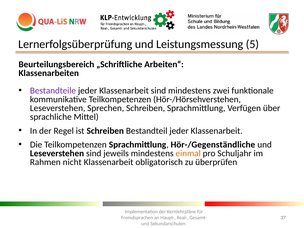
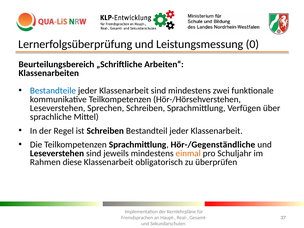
5: 5 -> 0 (252, 44)
Bestandteile colour: purple -> blue (53, 91)
nicht: nicht -> diese (72, 162)
